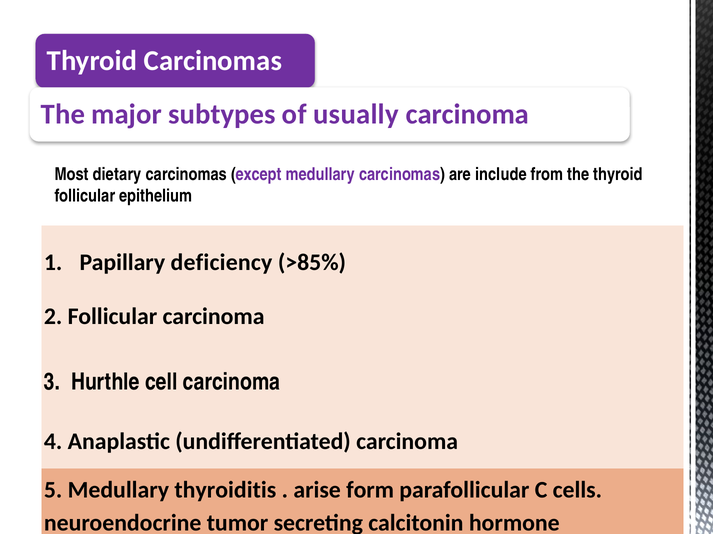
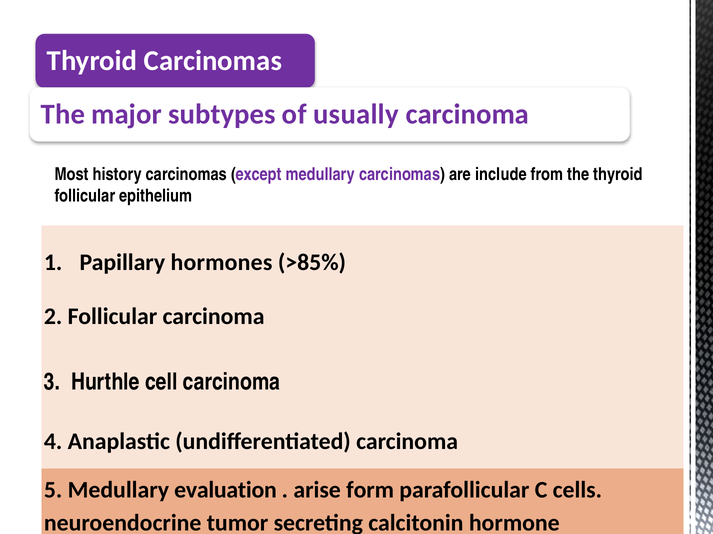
dietary: dietary -> history (117, 175)
deficiency: deficiency -> hormones (221, 263)
thyroiditis: thyroiditis -> evaluation (225, 490)
